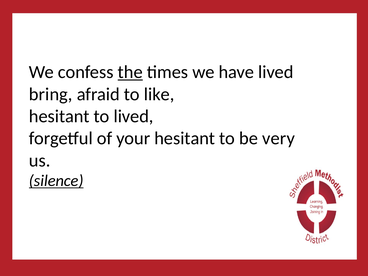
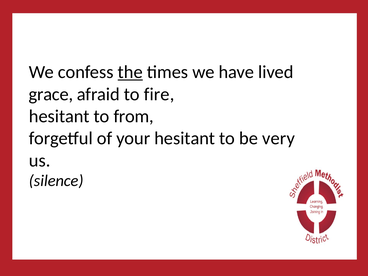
bring: bring -> grace (51, 94)
like: like -> fire (159, 94)
to lived: lived -> from (134, 116)
silence underline: present -> none (56, 181)
